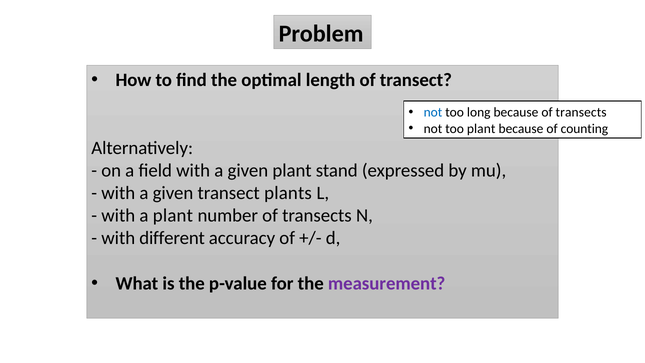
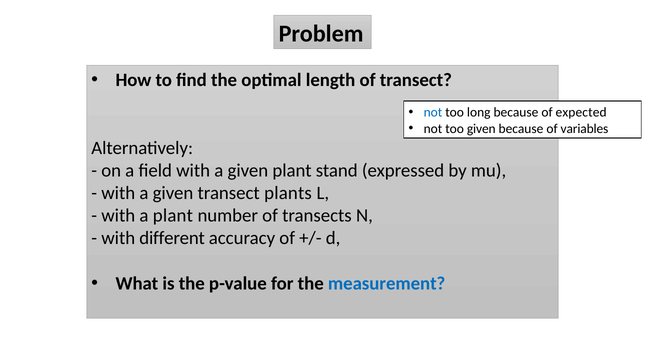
because of transects: transects -> expected (581, 112)
too plant: plant -> given (481, 128)
counting: counting -> variables (584, 128)
measurement colour: purple -> blue (387, 283)
